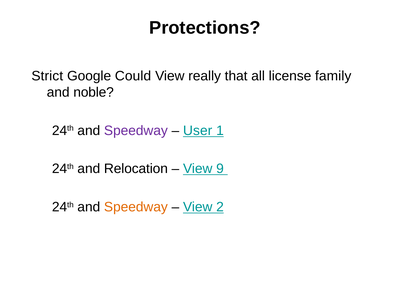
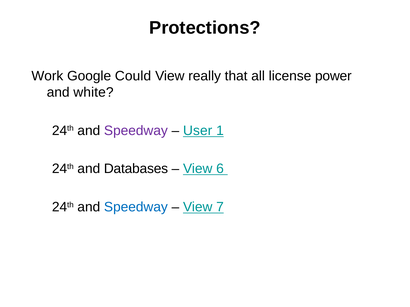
Strict: Strict -> Work (47, 76)
family: family -> power (333, 76)
noble: noble -> white (93, 93)
Relocation: Relocation -> Databases (136, 169)
9: 9 -> 6 (220, 169)
Speedway colour: orange -> blue (136, 207)
2: 2 -> 7 (220, 207)
